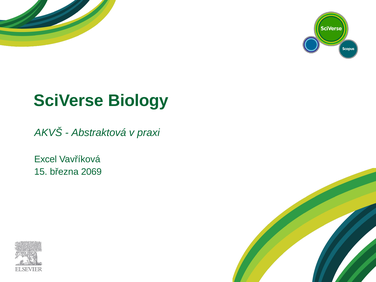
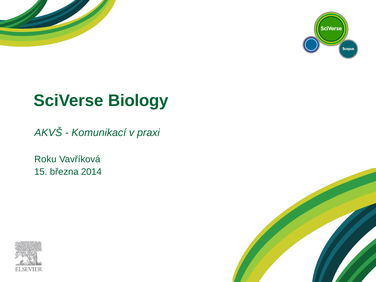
Abstraktová: Abstraktová -> Komunikací (99, 133)
Excel: Excel -> Roku (45, 159)
2069: 2069 -> 2014 (91, 172)
